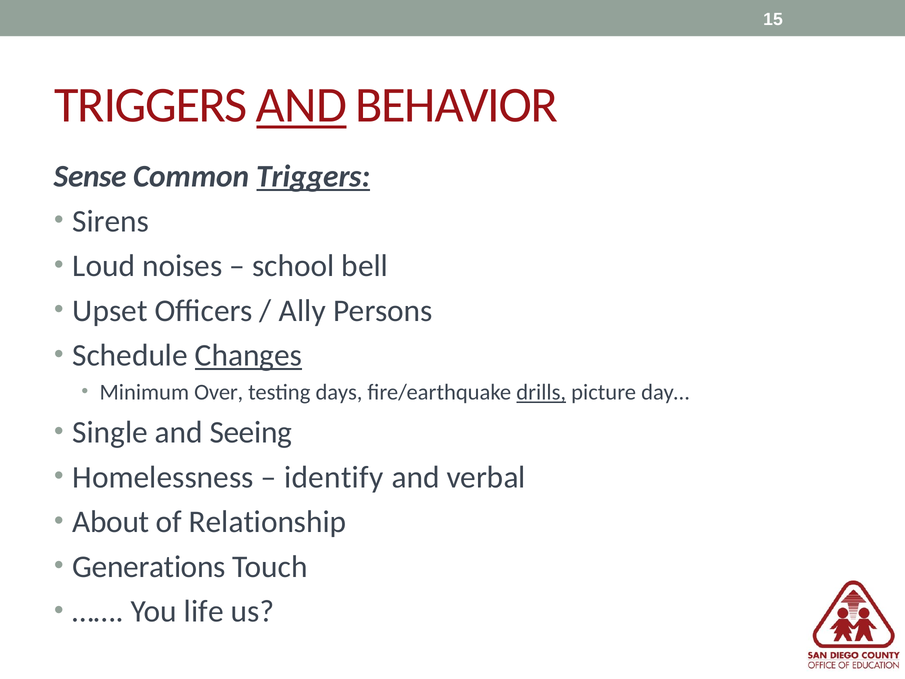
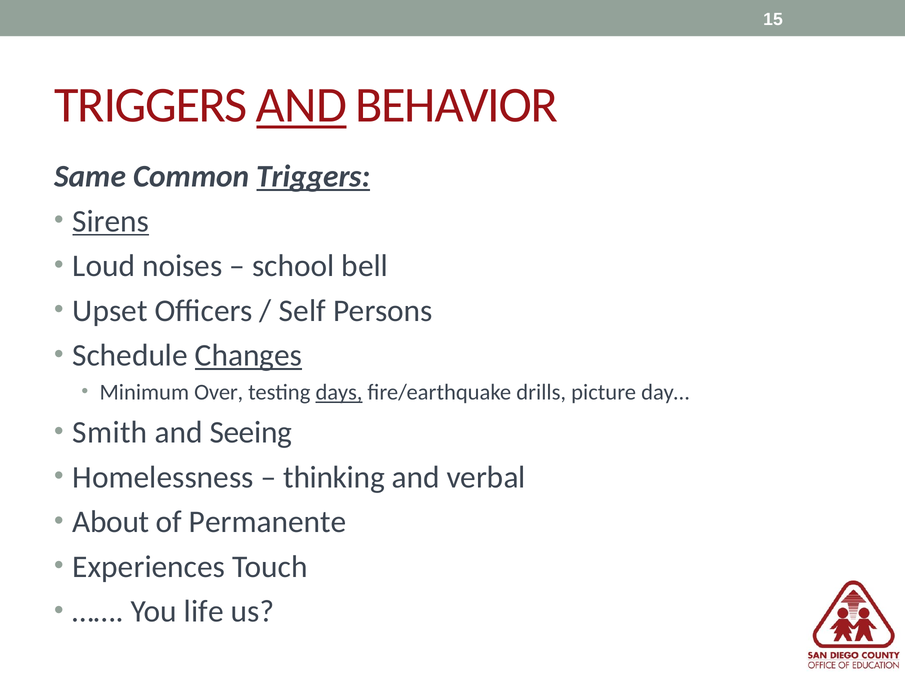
Sense: Sense -> Same (90, 176)
Sirens underline: none -> present (111, 221)
Ally: Ally -> Self (302, 311)
days underline: none -> present (339, 392)
drills underline: present -> none (541, 392)
Single: Single -> Smith (110, 432)
identify: identify -> thinking (334, 477)
Relationship: Relationship -> Permanente (268, 522)
Generations: Generations -> Experiences (149, 567)
